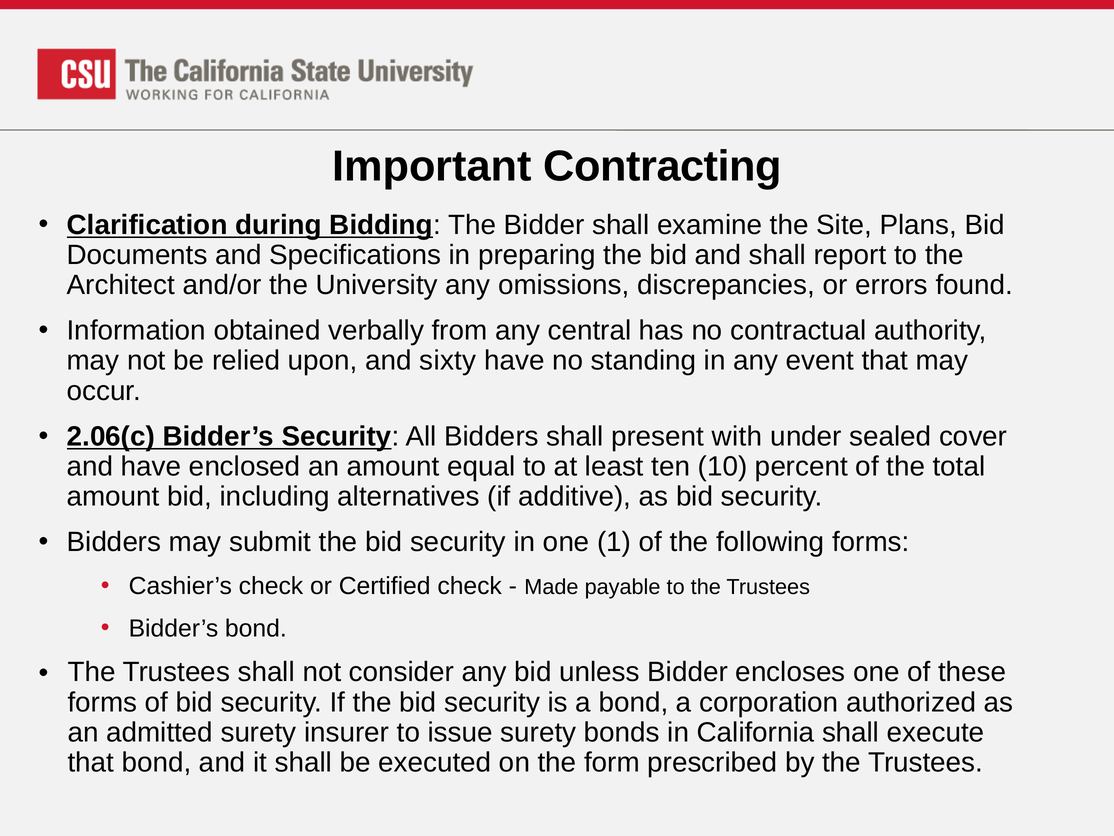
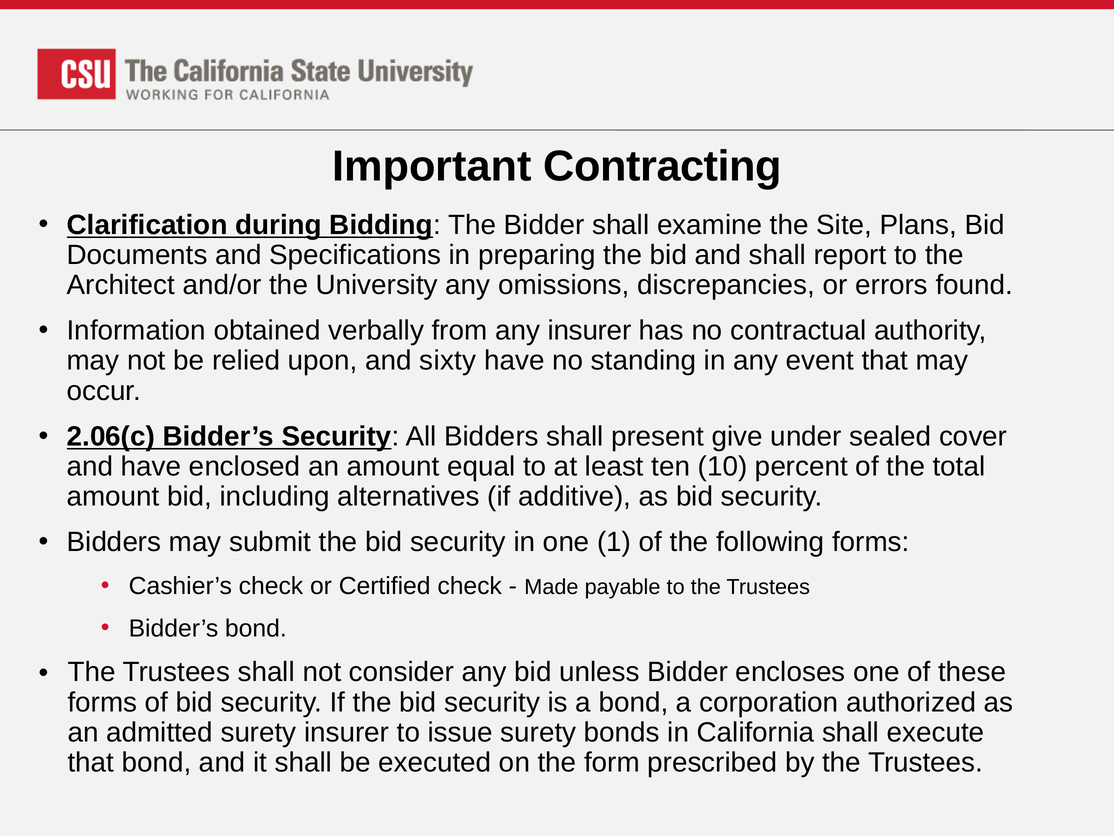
any central: central -> insurer (590, 330)
with: with -> give (737, 436)
